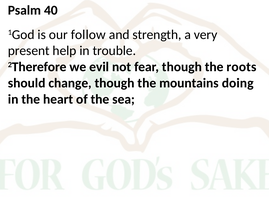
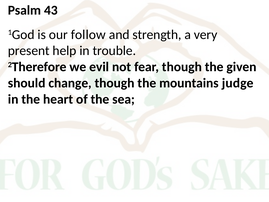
40: 40 -> 43 (51, 10)
roots: roots -> given (242, 67)
doing: doing -> judge (238, 83)
